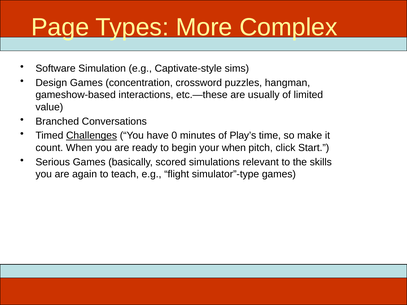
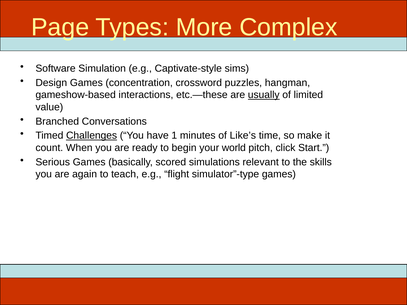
usually underline: none -> present (264, 95)
0: 0 -> 1 (174, 136)
Play’s: Play’s -> Like’s (243, 136)
your when: when -> world (234, 148)
